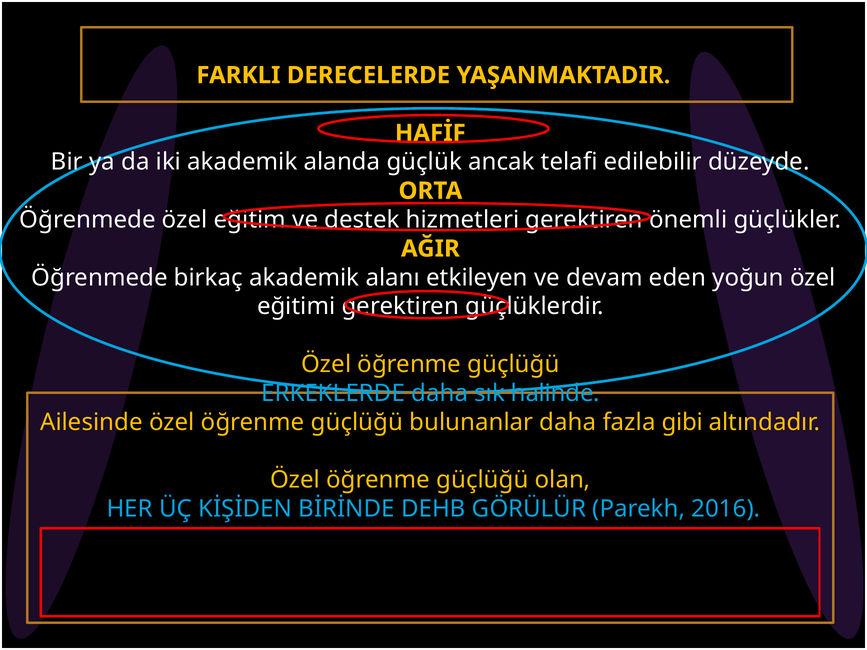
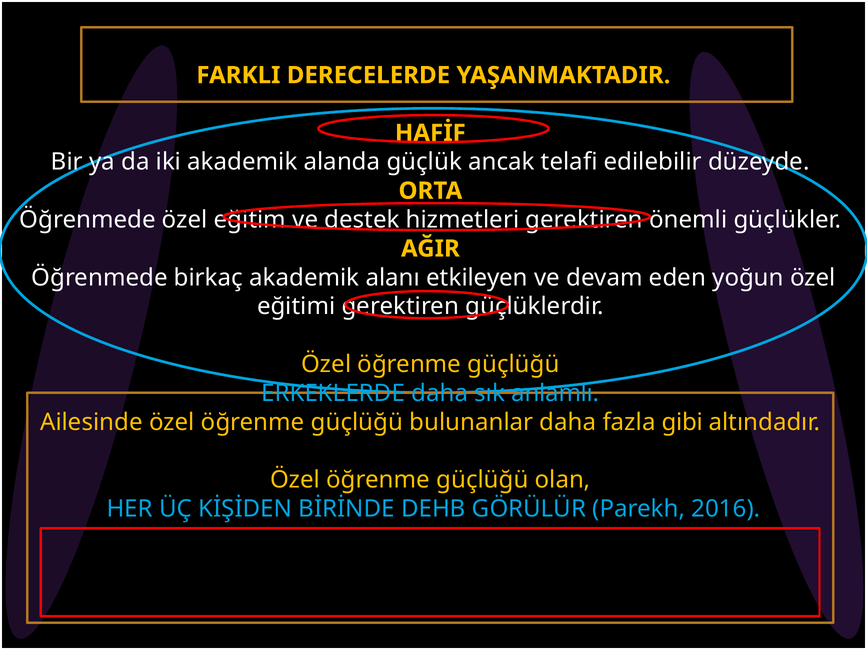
halinde: halinde -> anlamlı (555, 393)
